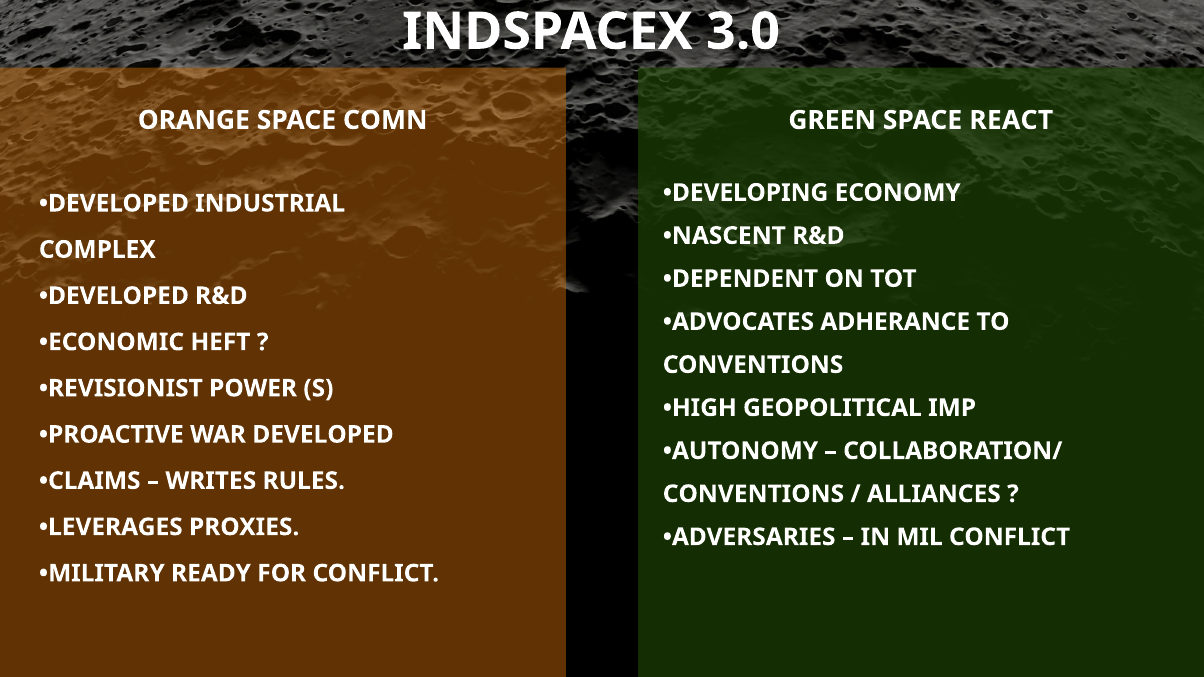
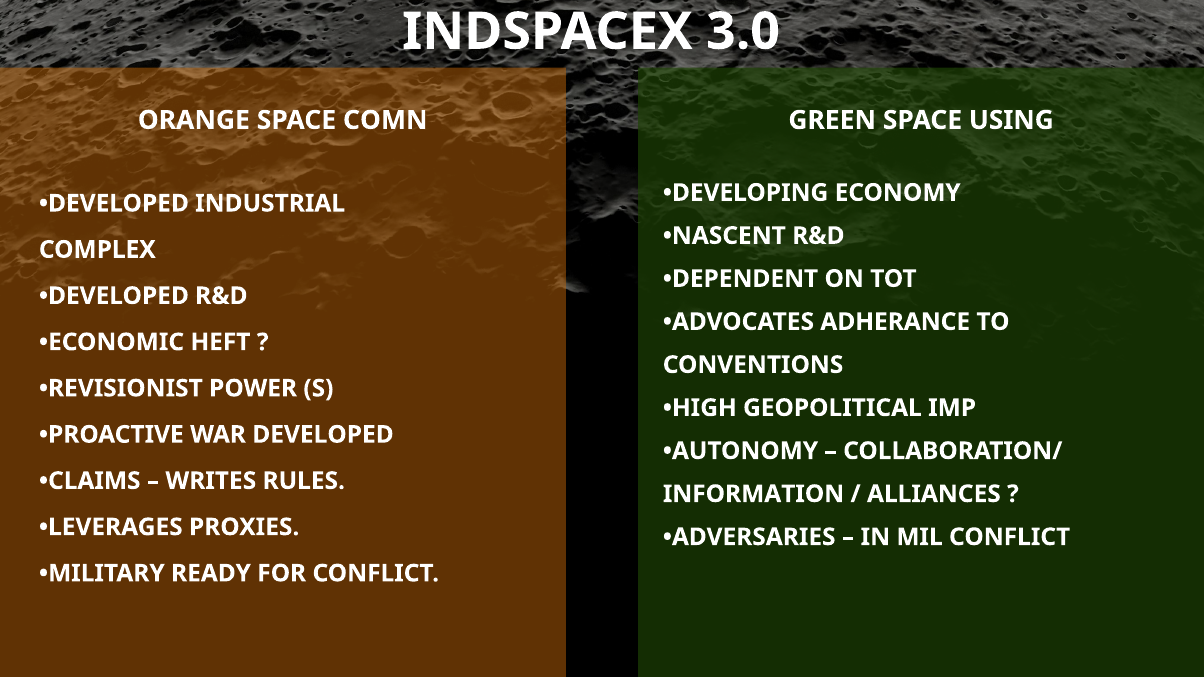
REACT: REACT -> USING (1011, 120)
CONVENTIONS: CONVENTIONS -> INFORMATION (753, 494)
